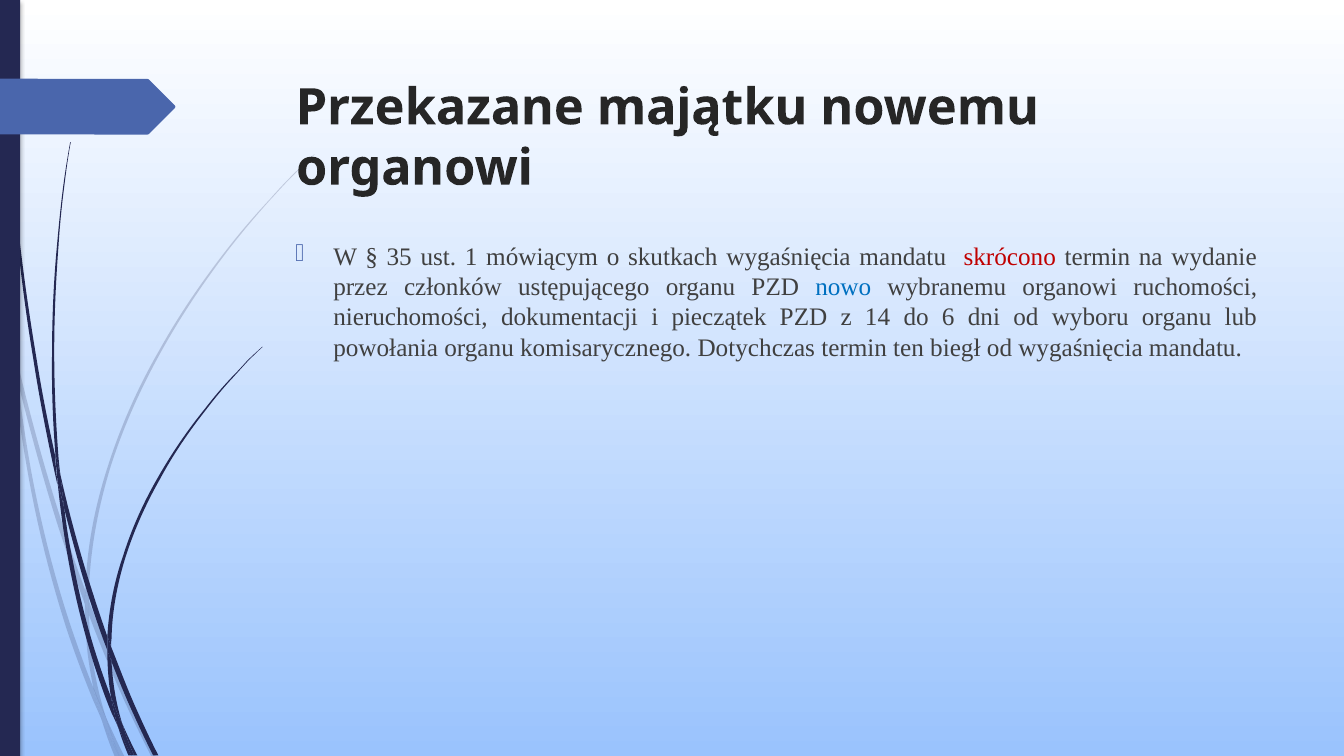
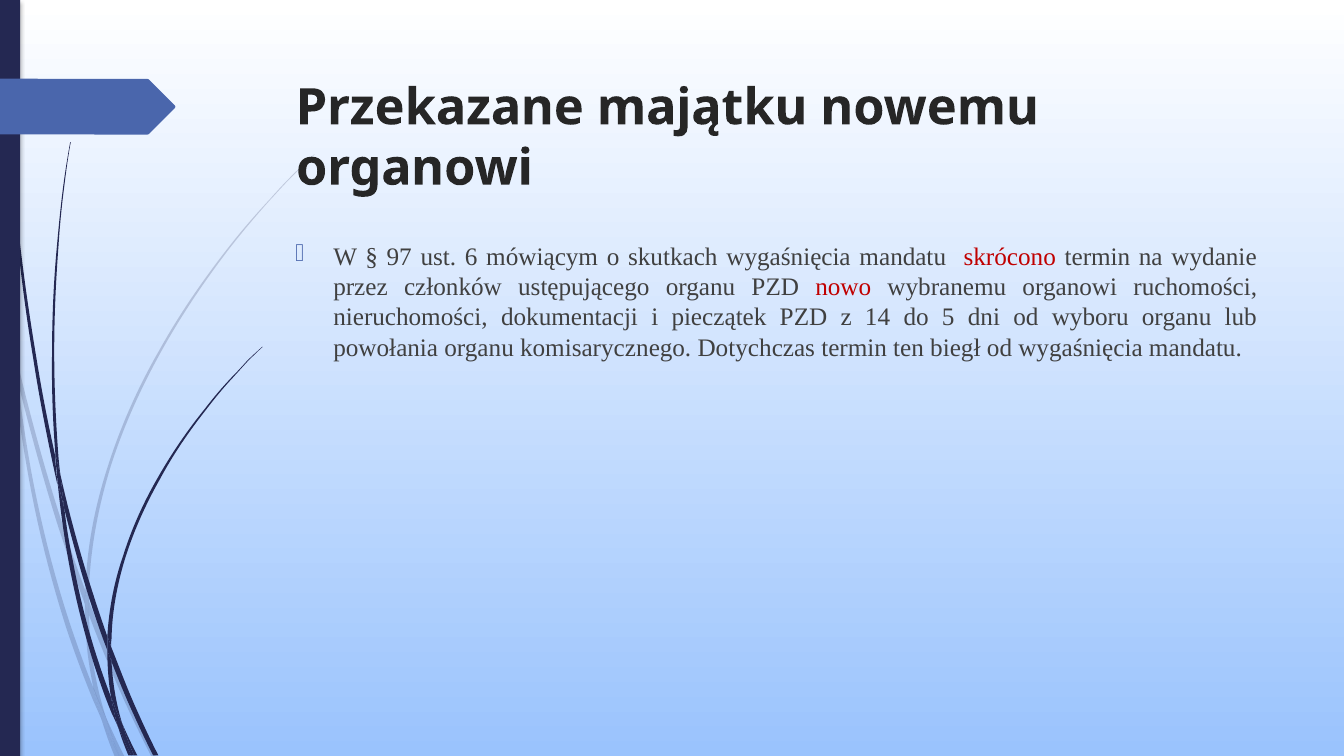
35: 35 -> 97 (399, 257)
1: 1 -> 6 (471, 257)
nowo colour: blue -> red (843, 287)
6: 6 -> 5 (948, 318)
